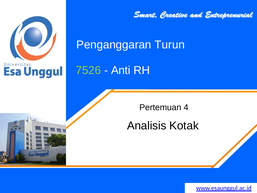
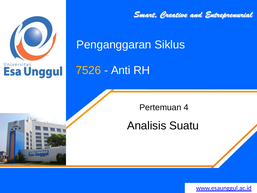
Turun: Turun -> Siklus (170, 45)
7526 colour: light green -> yellow (88, 70)
Kotak: Kotak -> Suatu (184, 126)
